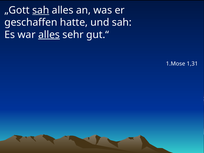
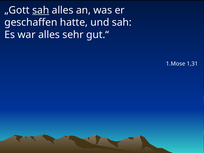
alles underline: present -> none (49, 35)
